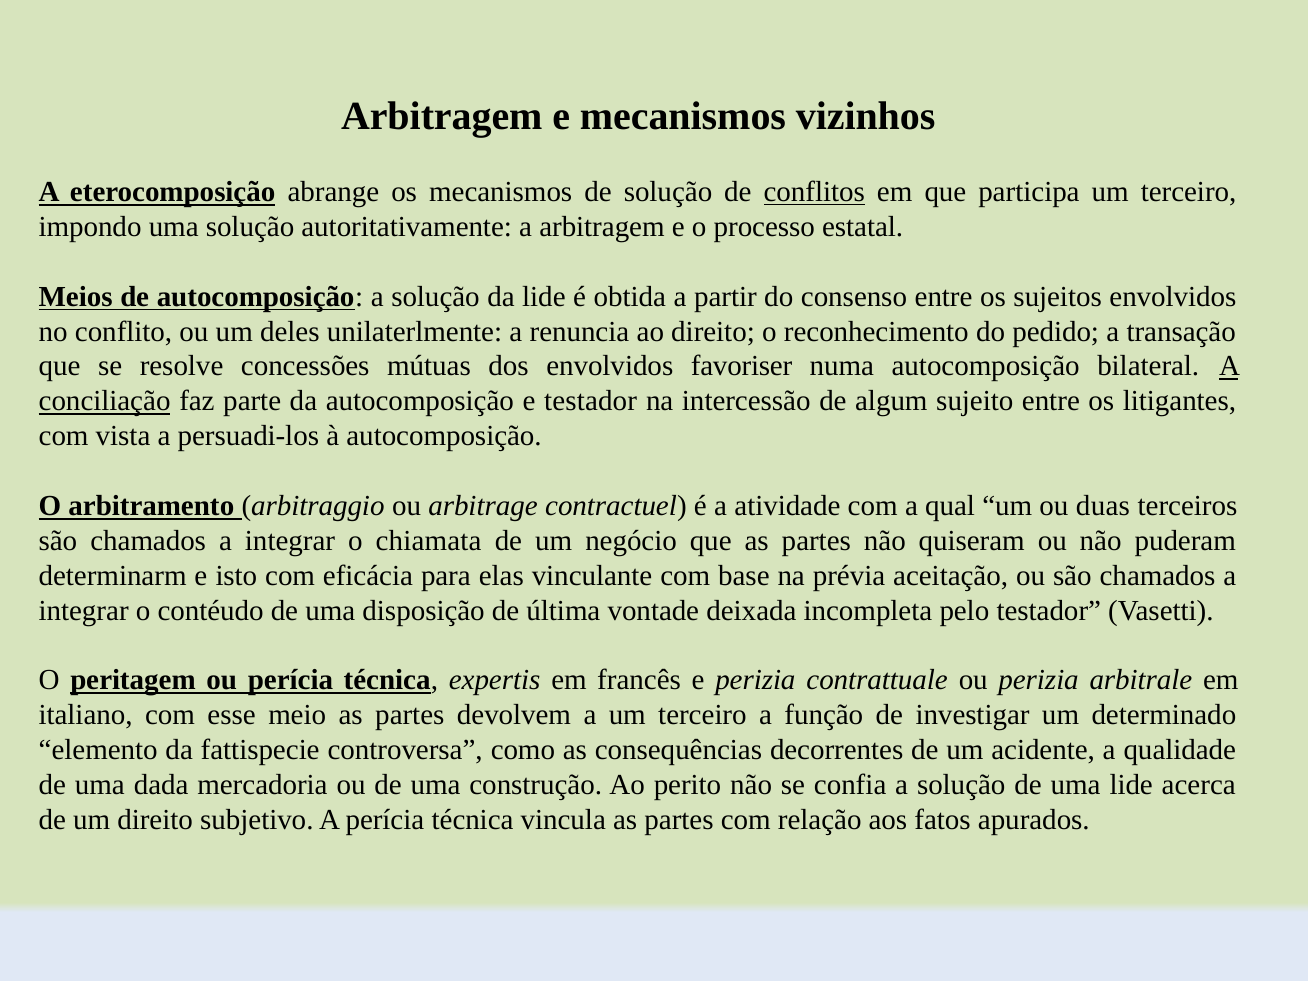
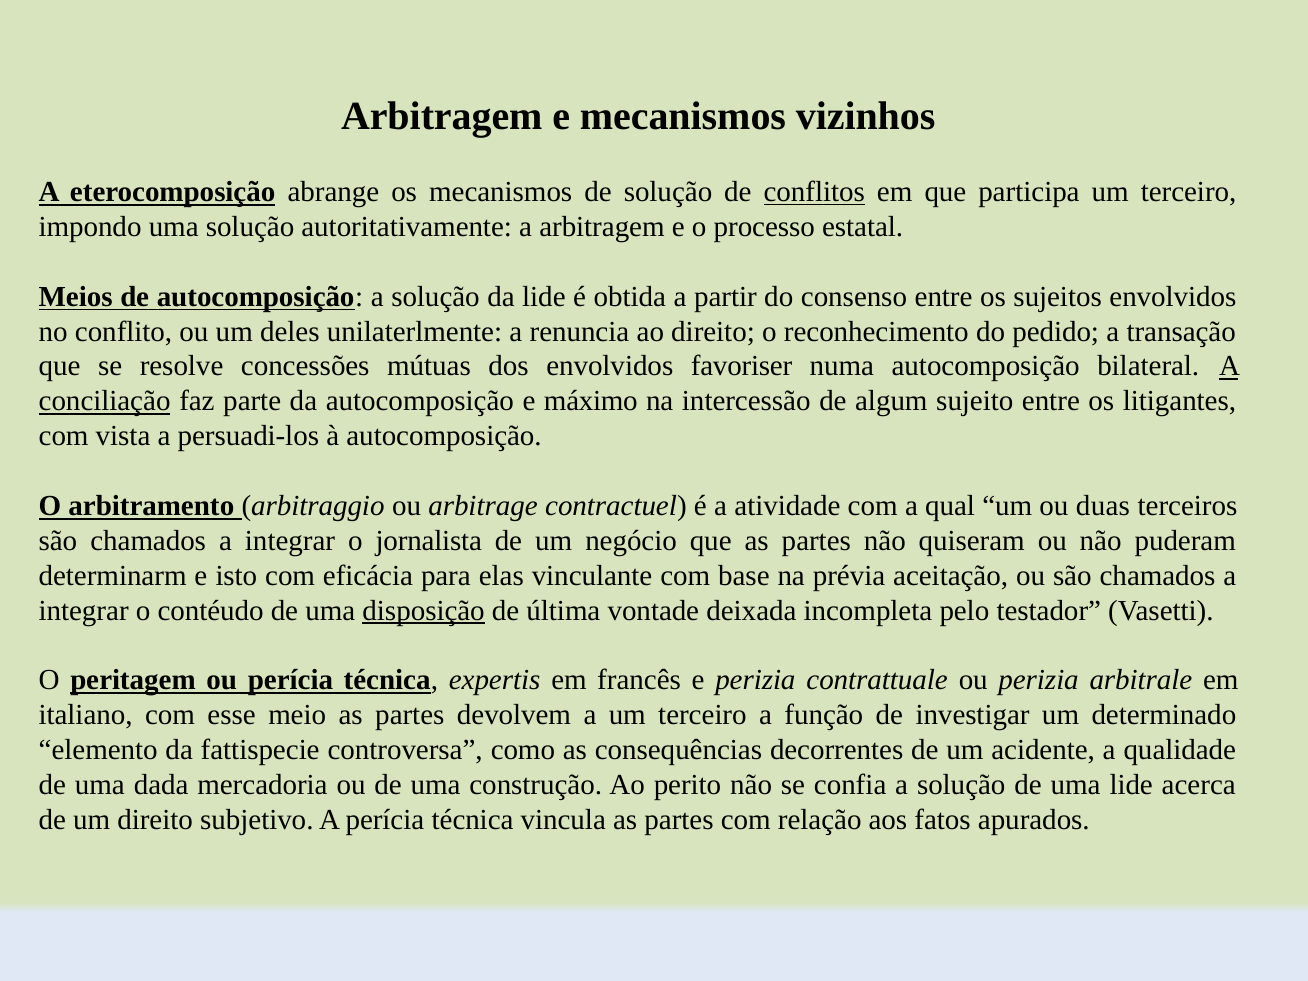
e testador: testador -> máximo (591, 401)
chiamata: chiamata -> jornalista (429, 541)
disposição underline: none -> present (424, 610)
